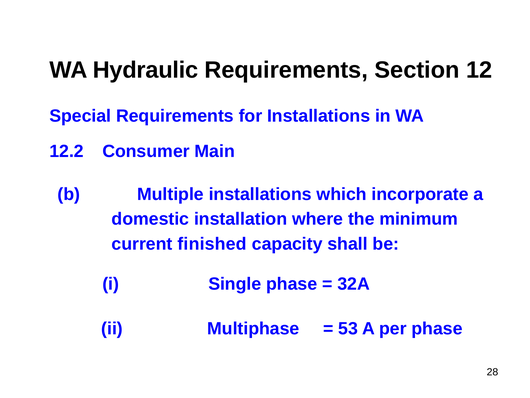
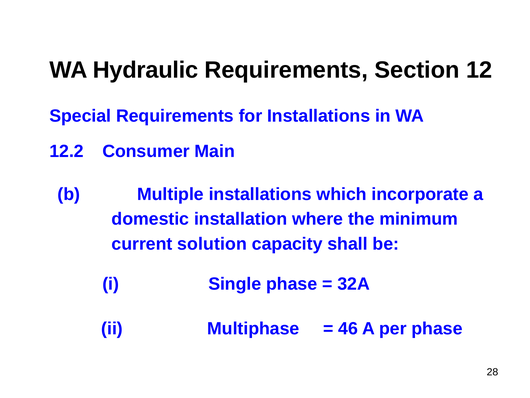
finished: finished -> solution (212, 244)
53: 53 -> 46 (348, 328)
